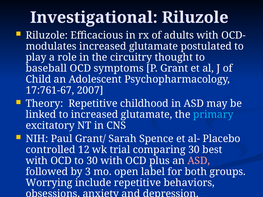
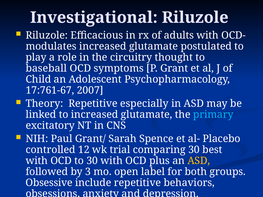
childhood: childhood -> especially (144, 104)
ASD colour: pink -> yellow (199, 161)
Worrying: Worrying -> Obsessive (49, 183)
